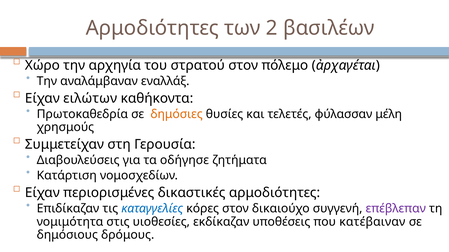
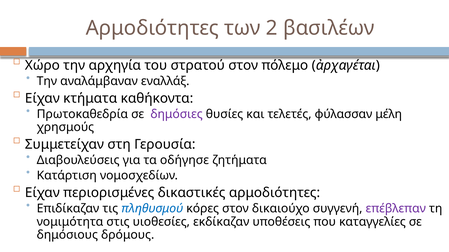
ειλώτων: ειλώτων -> κτήματα (90, 98)
δημόσιες colour: orange -> purple (177, 114)
καταγγελίες: καταγγελίες -> πληθυσμού (152, 209)
κατέβαιναν: κατέβαιναν -> καταγγελίες (372, 222)
